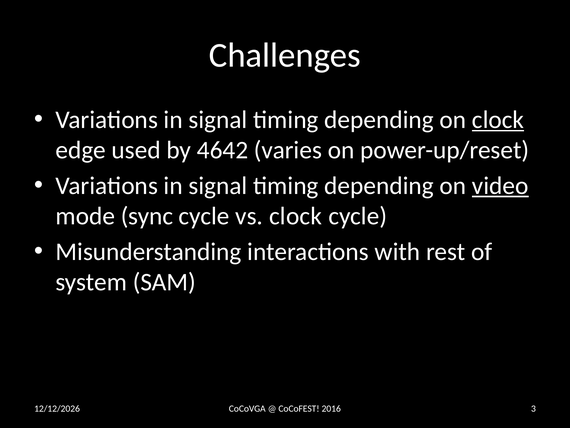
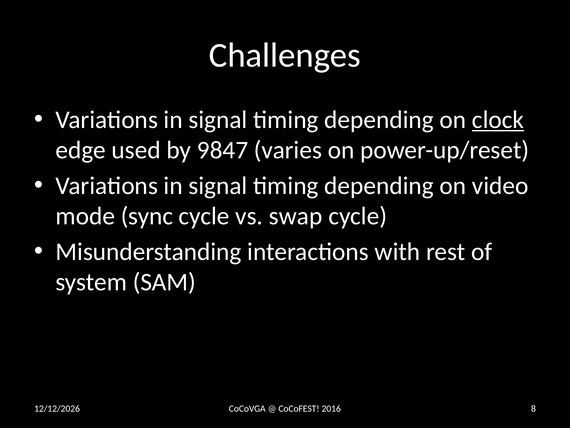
4642: 4642 -> 9847 (223, 150)
video underline: present -> none (500, 185)
vs clock: clock -> swap (296, 216)
3: 3 -> 8 (533, 408)
